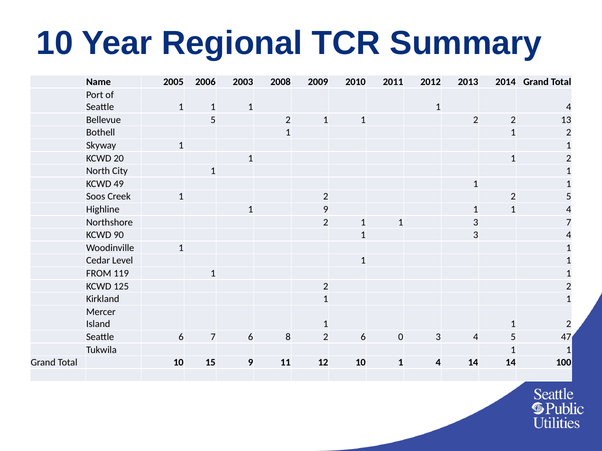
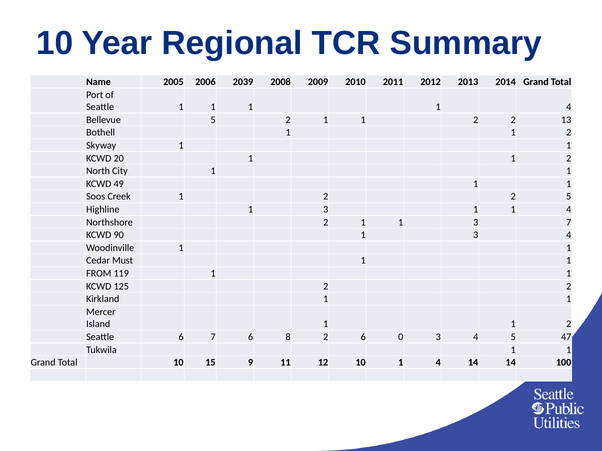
2003: 2003 -> 2039 (243, 82)
Highline 1 9: 9 -> 3 (326, 210)
Level: Level -> Must (123, 261)
